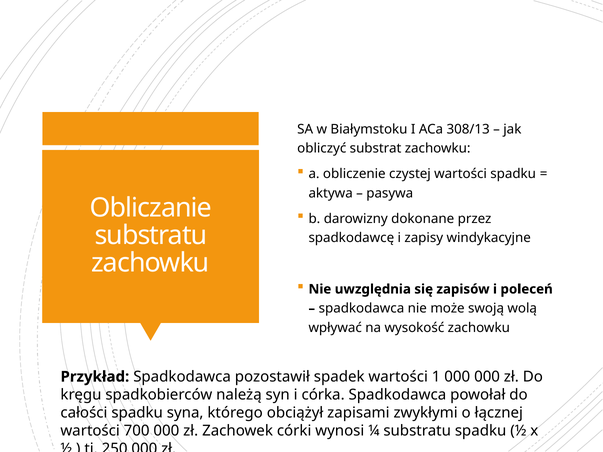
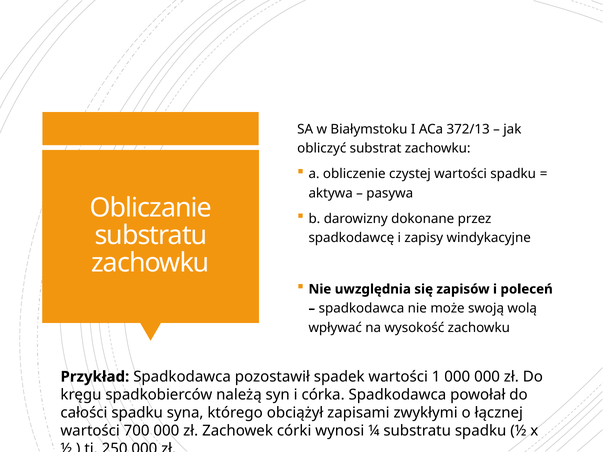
308/13: 308/13 -> 372/13 (468, 129)
